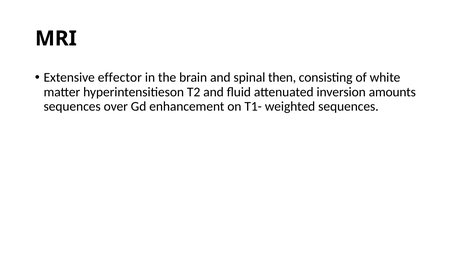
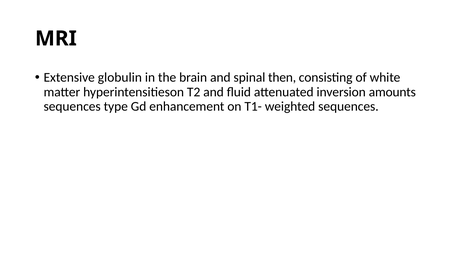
effector: effector -> globulin (120, 78)
over: over -> type (116, 107)
